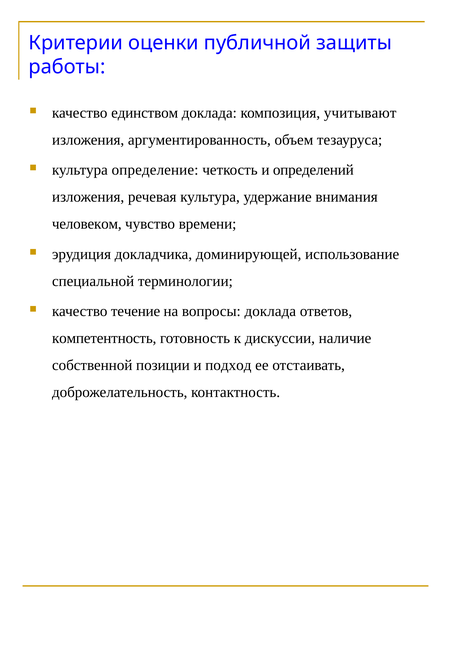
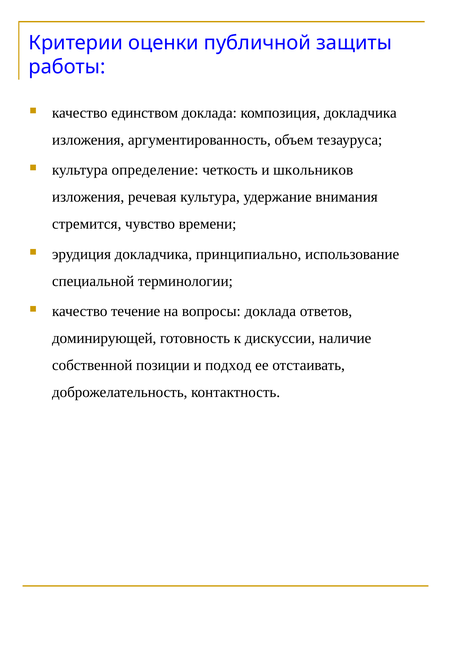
композиция учитывают: учитывают -> докладчика (360, 113)
определений: определений -> школьников (313, 170)
человеком: человеком -> стремится (87, 224)
доминирующей: доминирующей -> принципиально (249, 254)
компетентность: компетентность -> доминирующей (104, 338)
